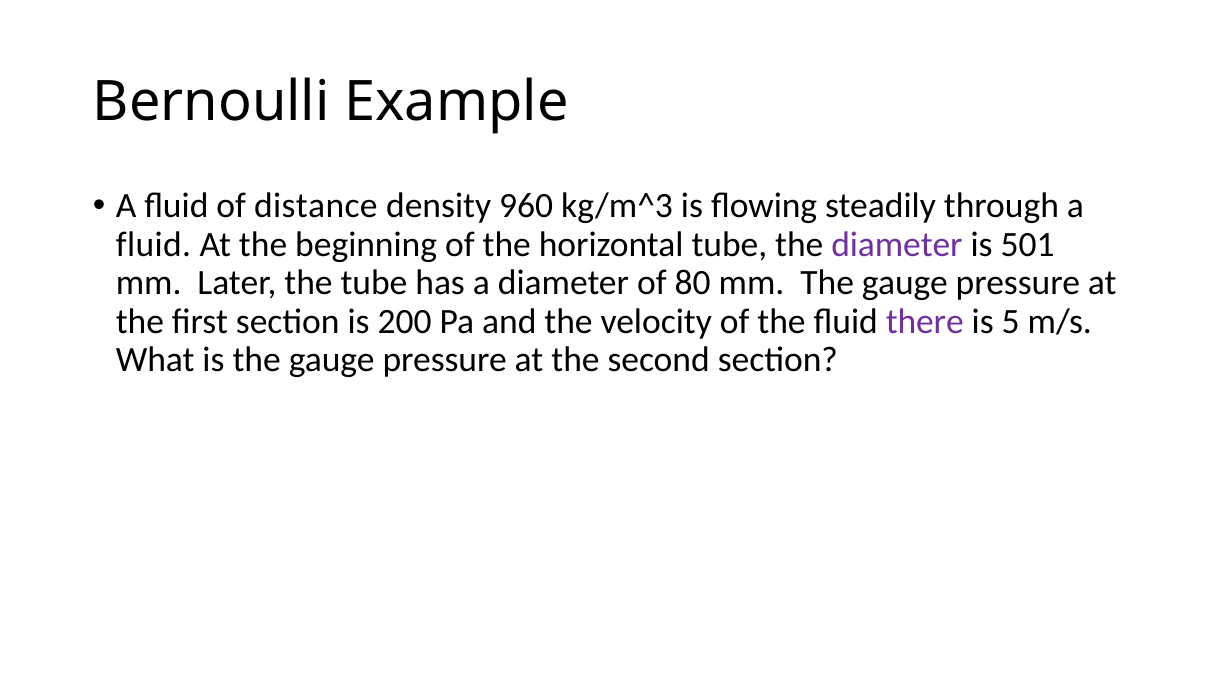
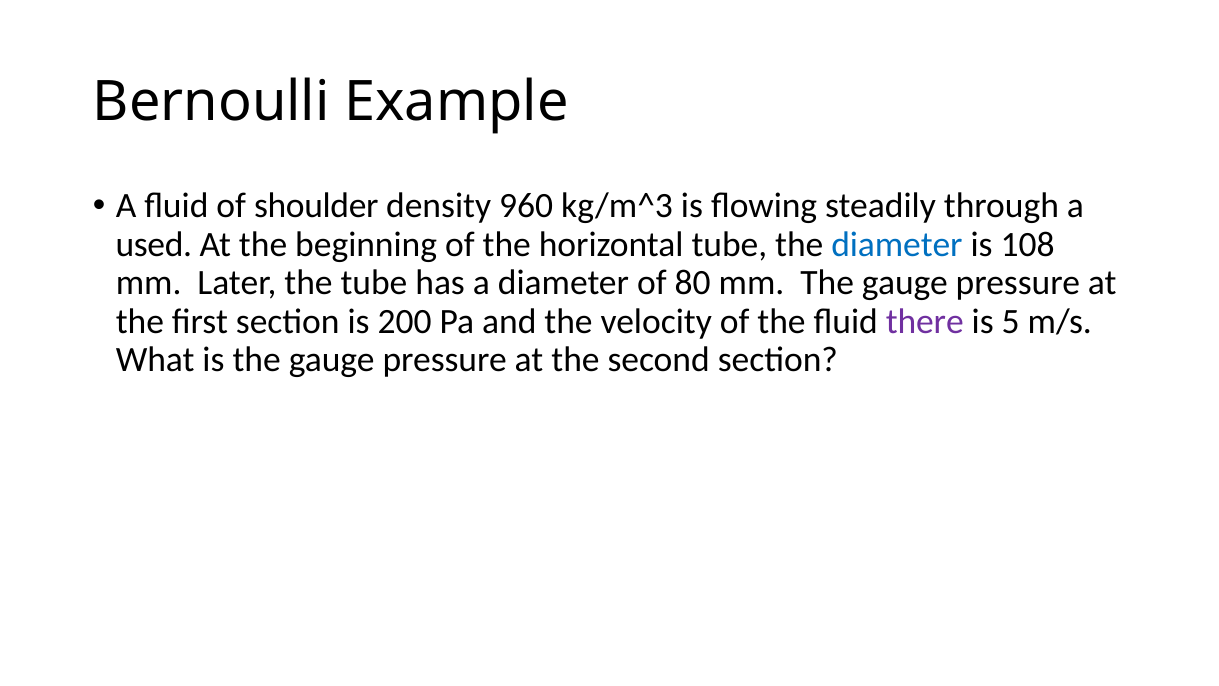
distance: distance -> shoulder (316, 206)
fluid: fluid -> used (154, 245)
diameter colour: purple -> blue (897, 245)
501: 501 -> 108 (1028, 245)
